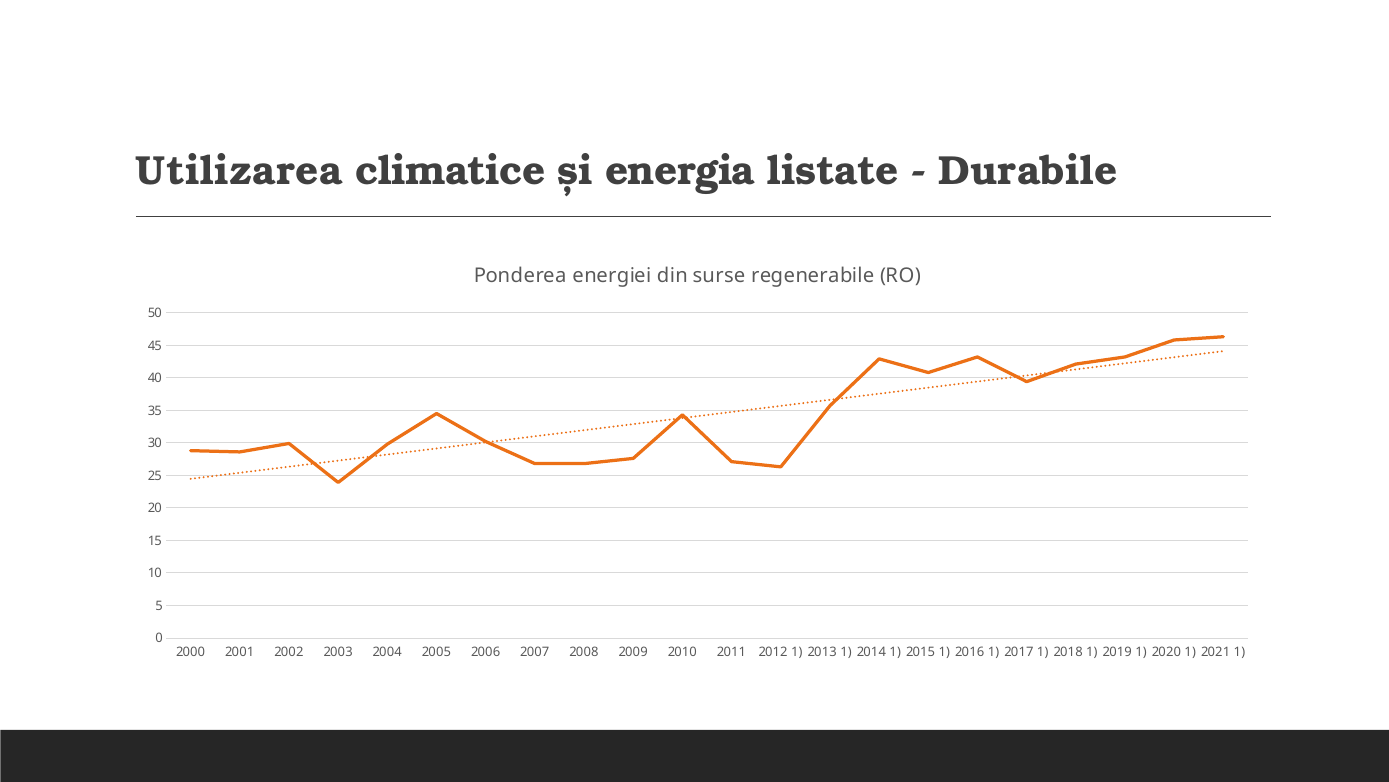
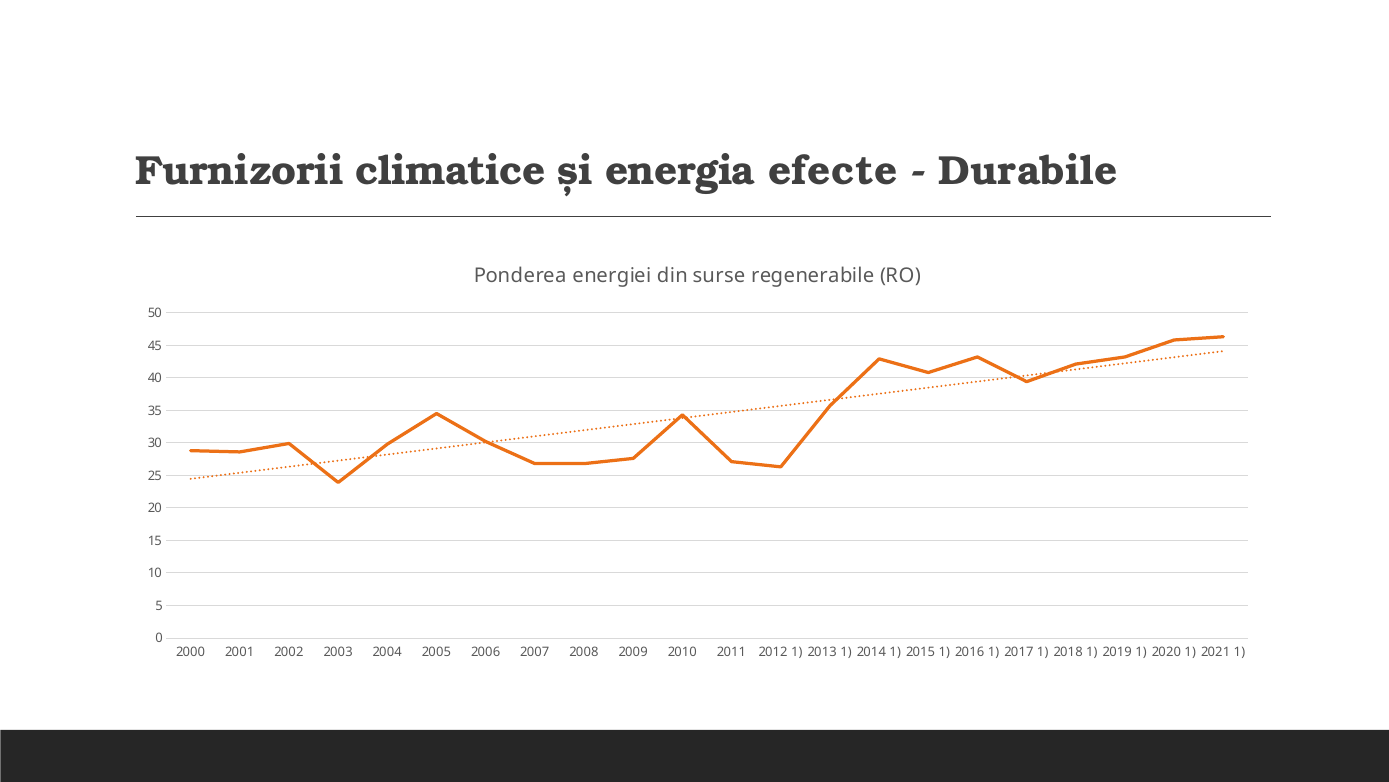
Utilizarea: Utilizarea -> Furnizorii (240, 171)
listate: listate -> efecte (833, 171)
